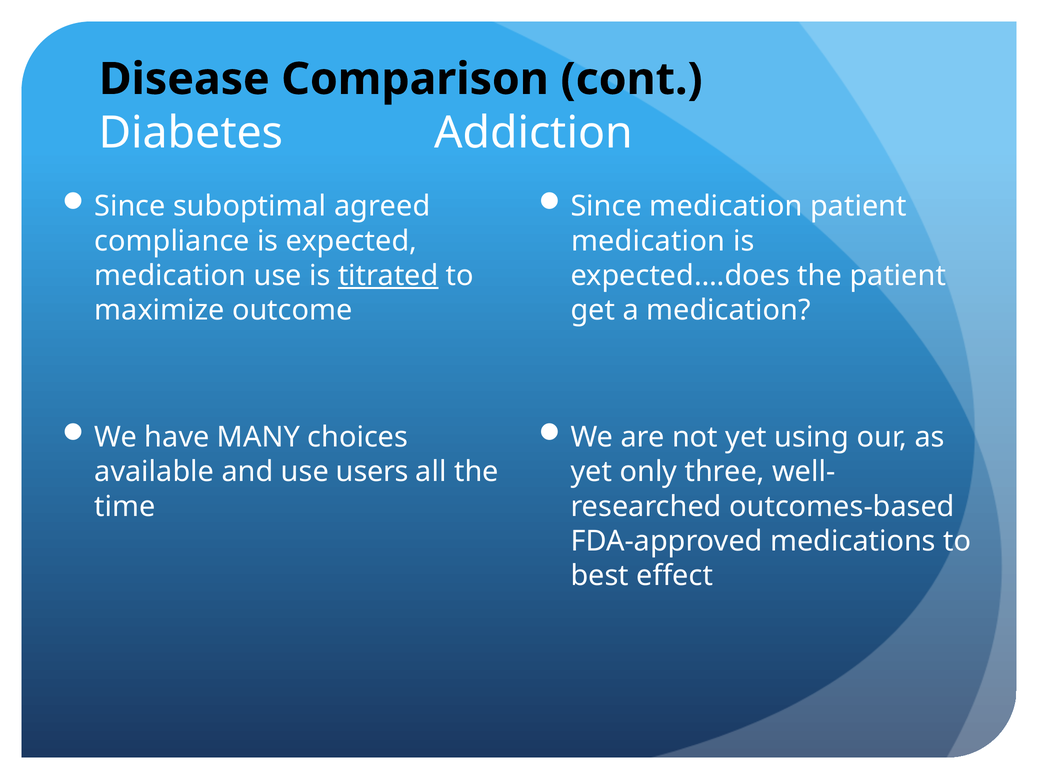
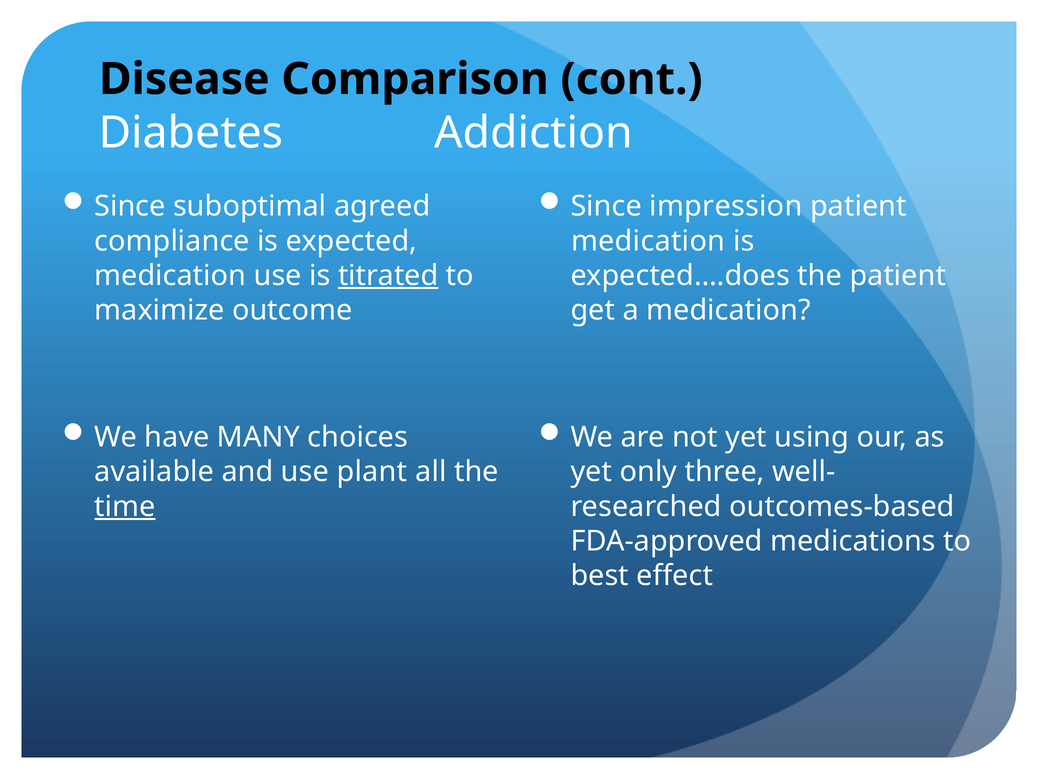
Since medication: medication -> impression (726, 206)
users: users -> plant (372, 472)
time underline: none -> present (125, 506)
